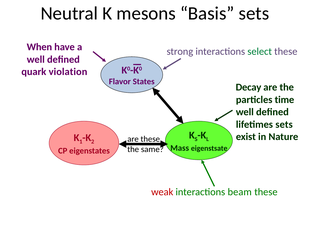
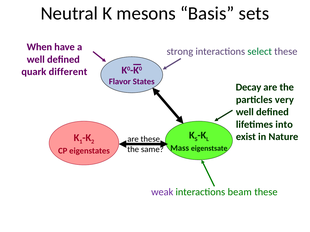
violation: violation -> different (68, 72)
time: time -> very (284, 100)
lifetimes sets: sets -> into (284, 125)
weak colour: red -> purple (162, 192)
